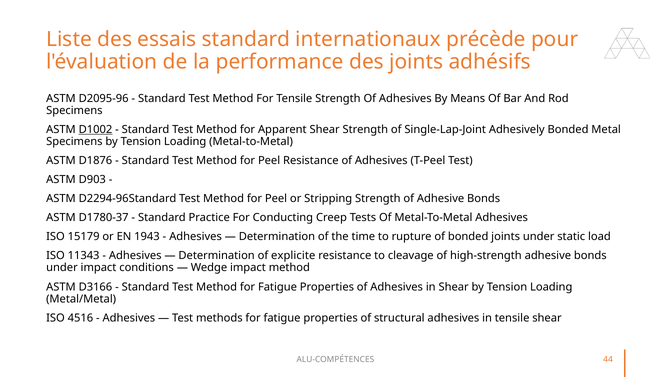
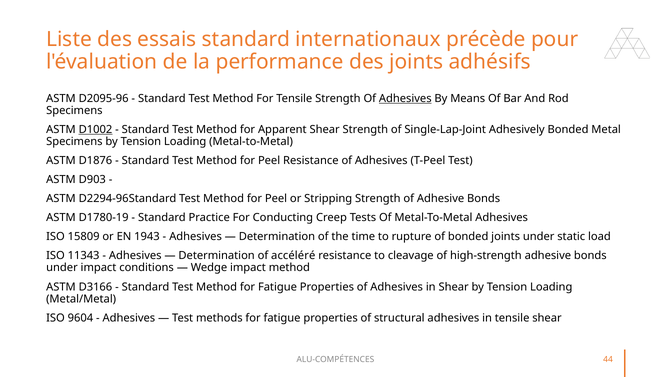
Adhesives underline: none -> present (405, 98)
D1780-37: D1780-37 -> D1780-19 (104, 218)
15179: 15179 -> 15809 (84, 237)
explicite: explicite -> accéléré (293, 256)
4516: 4516 -> 9604 (80, 318)
